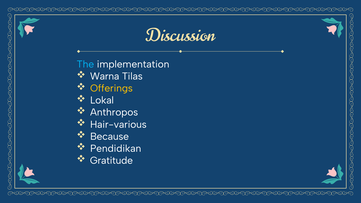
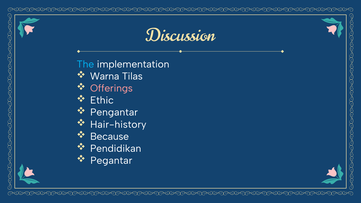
Offerings colour: yellow -> pink (111, 88)
Lokal: Lokal -> Ethic (102, 100)
Anthropos: Anthropos -> Pengantar (114, 112)
Hair-various: Hair-various -> Hair-history (118, 124)
Gratitude: Gratitude -> Pegantar (111, 161)
